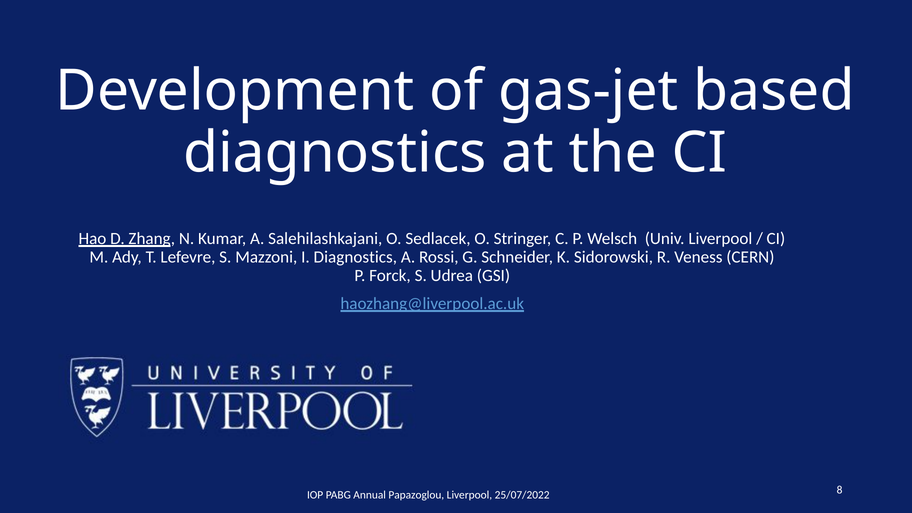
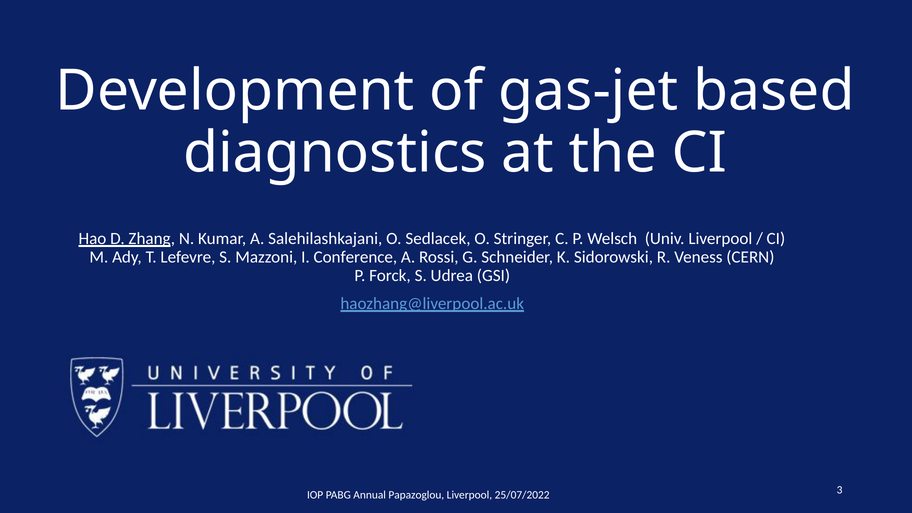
I Diagnostics: Diagnostics -> Conference (355, 257)
8: 8 -> 3 (840, 490)
